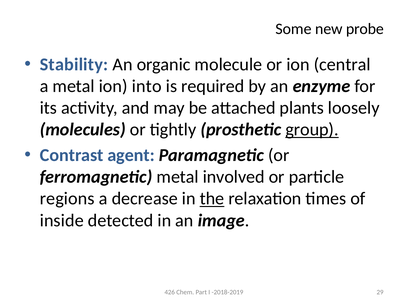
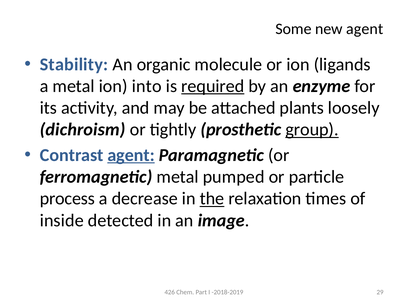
new probe: probe -> agent (365, 29)
central: central -> ligands (342, 64)
required underline: none -> present (213, 86)
molecules: molecules -> dichroism (83, 130)
agent underline: none -> present (131, 155)
involved: involved -> pumped (234, 177)
regions: regions -> process (67, 199)
